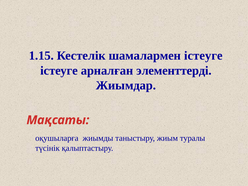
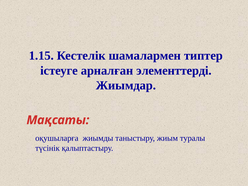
шамалармен істеуге: істеуге -> типтер (203, 56)
